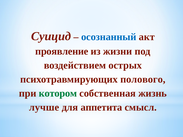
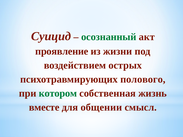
осознанный colour: blue -> green (109, 37)
лучше: лучше -> вместе (44, 107)
аппетита: аппетита -> общении (101, 107)
